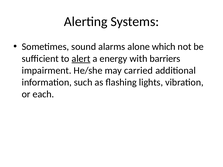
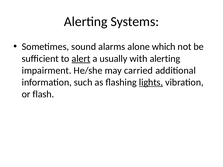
energy: energy -> usually (113, 59)
with barriers: barriers -> alerting (165, 59)
lights underline: none -> present (151, 82)
each: each -> flash (43, 94)
